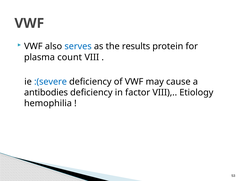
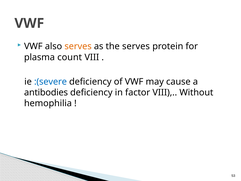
serves colour: blue -> orange (78, 46)
the results: results -> serves (136, 46)
Etiology: Etiology -> Without (196, 92)
